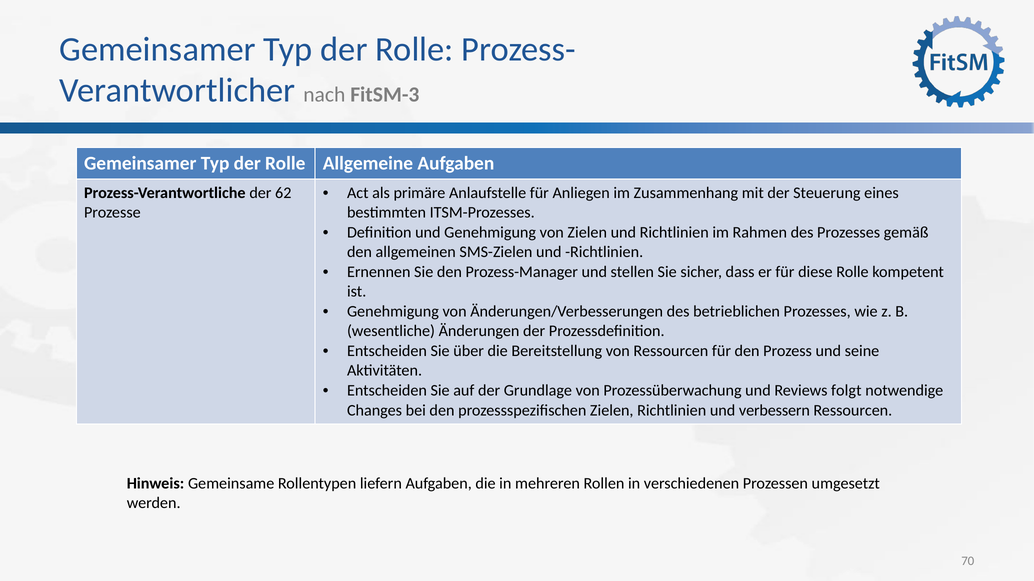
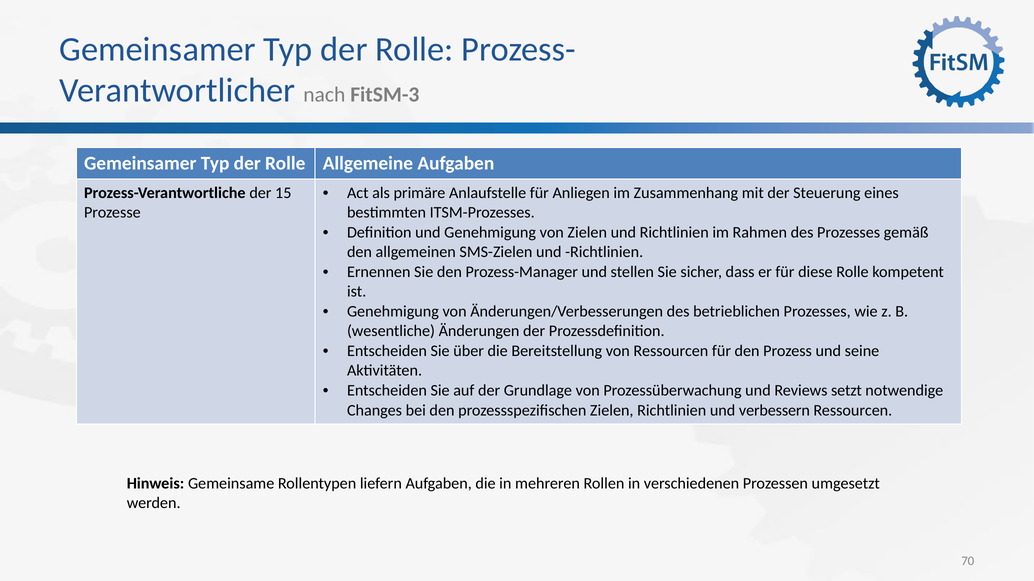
62: 62 -> 15 (283, 193)
folgt: folgt -> setzt (846, 391)
